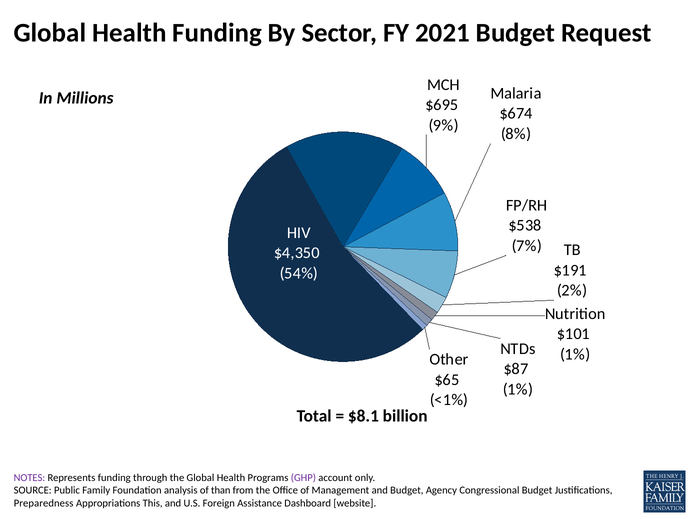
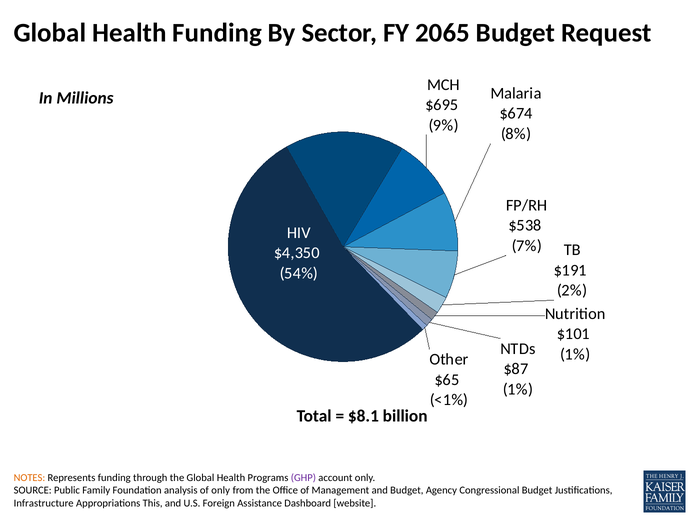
2021: 2021 -> 2065 (443, 33)
NOTES colour: purple -> orange (29, 478)
of than: than -> only (221, 490)
Preparedness: Preparedness -> Infrastructure (44, 503)
